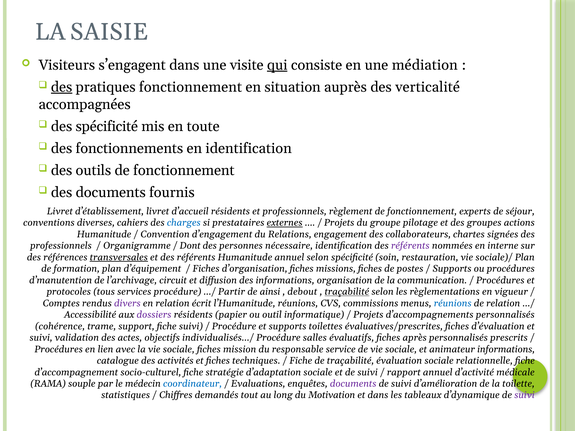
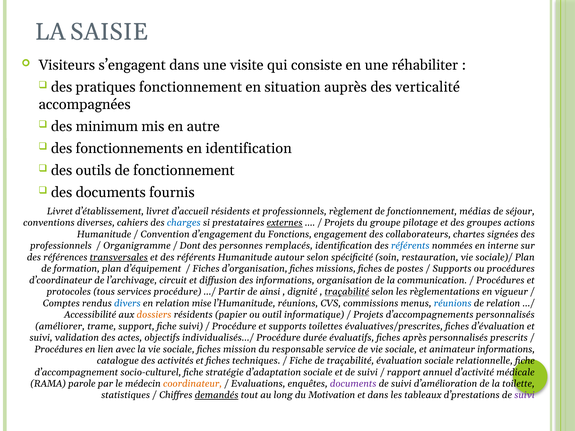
qui underline: present -> none (277, 65)
médiation: médiation -> réhabiliter (425, 65)
des underline: present -> none (62, 87)
des spécificité: spécificité -> minimum (107, 126)
toute: toute -> autre (203, 126)
experts: experts -> médias (475, 211)
Relations: Relations -> Fonctions (290, 234)
nécessaire: nécessaire -> remplacés (289, 246)
référents colour: purple -> blue (410, 246)
Humanitude annuel: annuel -> autour (289, 257)
d’manutention: d’manutention -> d’coordinateur (61, 280)
debout: debout -> dignité (302, 292)
divers colour: purple -> blue (127, 303)
écrit: écrit -> mise (202, 303)
dossiers colour: purple -> orange (154, 315)
cohérence: cohérence -> améliorer (60, 326)
salles: salles -> durée (315, 338)
souple: souple -> parole (82, 384)
coordinateur colour: blue -> orange (193, 384)
demandés underline: none -> present (217, 395)
d’dynamique: d’dynamique -> d’prestations (472, 395)
